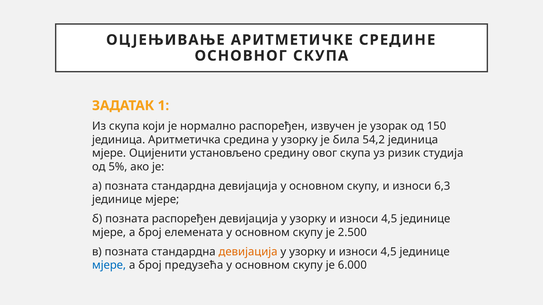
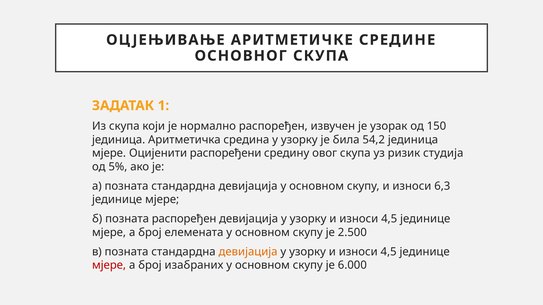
установљено: установљено -> распоређени (226, 153)
мјере colour: blue -> red (109, 266)
предузећа: предузећа -> изабраних (194, 266)
